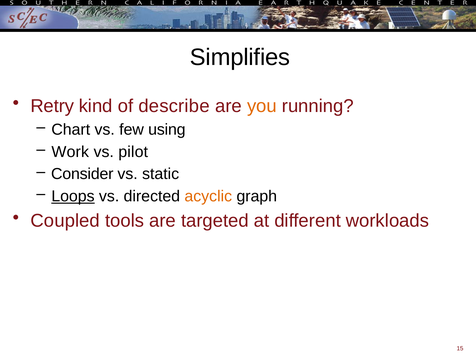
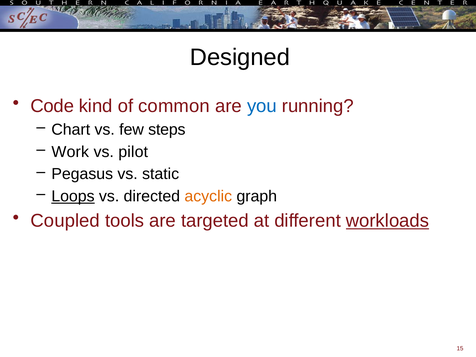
Simplifies: Simplifies -> Designed (240, 57)
Retry: Retry -> Code (52, 106)
describe: describe -> common (174, 106)
you colour: orange -> blue (262, 106)
using: using -> steps (167, 130)
Consider: Consider -> Pegasus (82, 174)
workloads underline: none -> present (387, 221)
